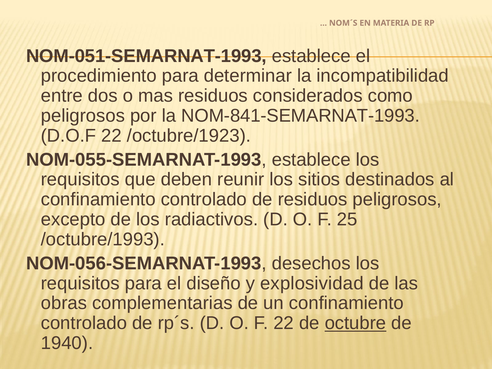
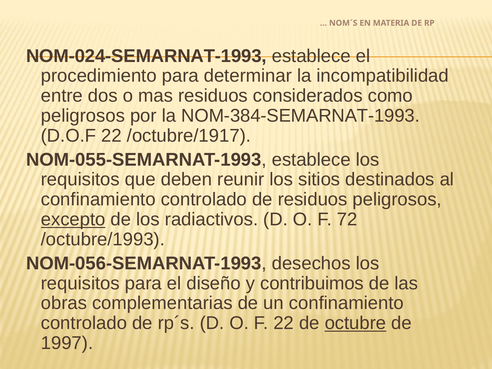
NOM-051-SEMARNAT-1993: NOM-051-SEMARNAT-1993 -> NOM-024-SEMARNAT-1993 (146, 56)
NOM-841-SEMARNAT-1993: NOM-841-SEMARNAT-1993 -> NOM-384-SEMARNAT-1993 (301, 116)
/octubre/1923: /octubre/1923 -> /octubre/1917 (189, 136)
excepto underline: none -> present (73, 219)
25: 25 -> 72 (347, 219)
explosividad: explosividad -> contribuimos (312, 283)
1940: 1940 -> 1997 (67, 343)
